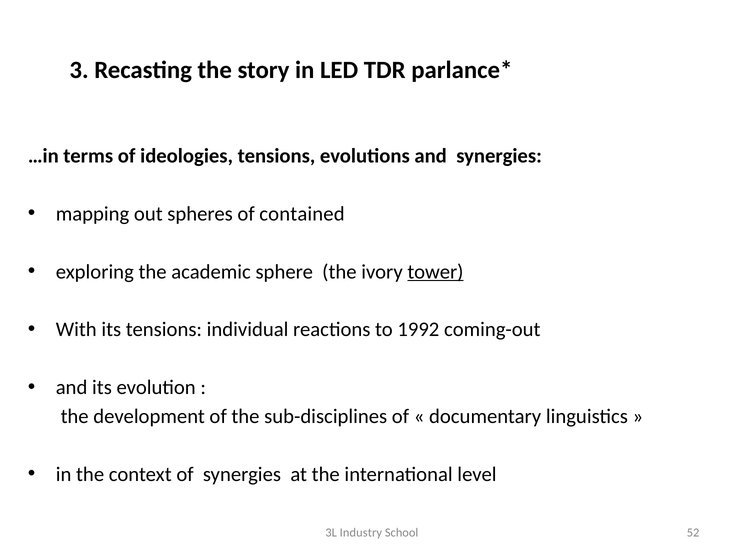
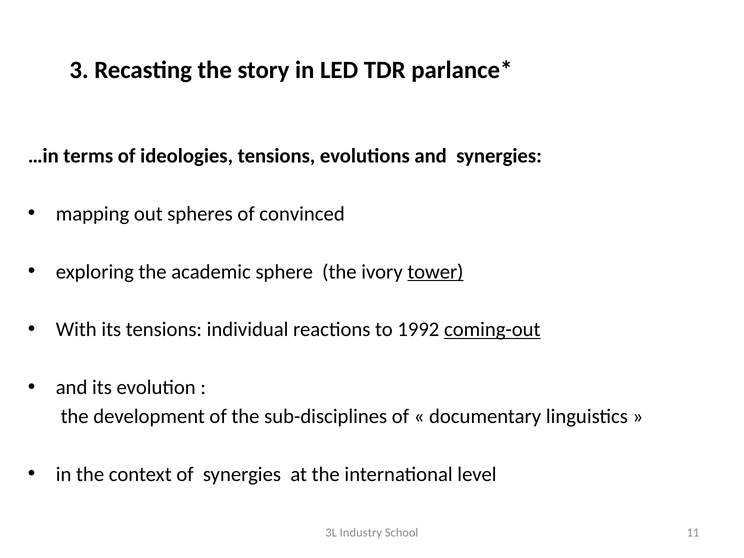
contained: contained -> convinced (302, 214)
coming-out underline: none -> present (492, 330)
52: 52 -> 11 (693, 533)
